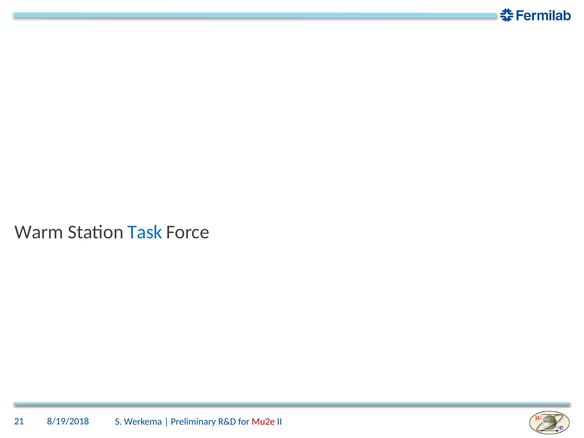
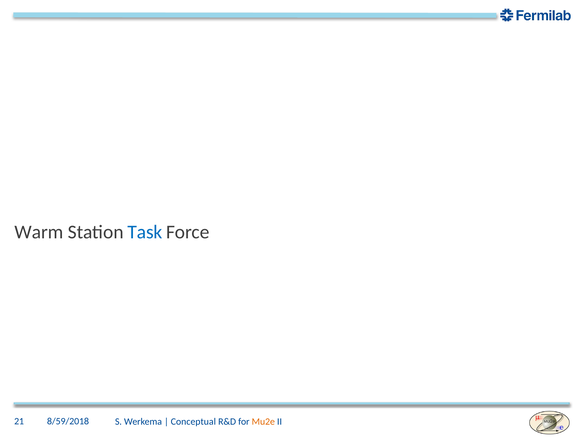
8/19/2018: 8/19/2018 -> 8/59/2018 (68, 421)
Preliminary: Preliminary -> Conceptual (193, 422)
Mu2e colour: red -> orange (263, 422)
